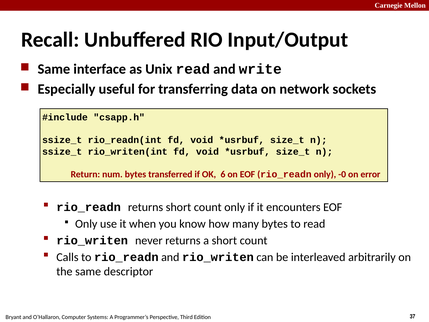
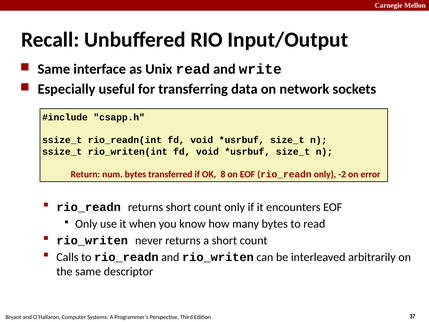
6: 6 -> 8 (223, 174)
-0: -0 -> -2 (342, 174)
